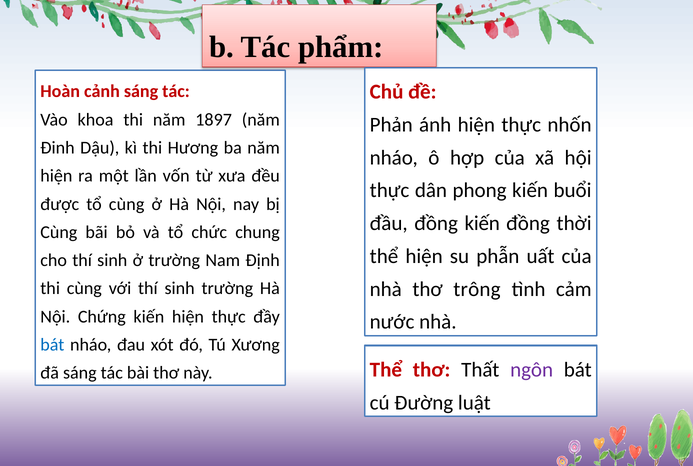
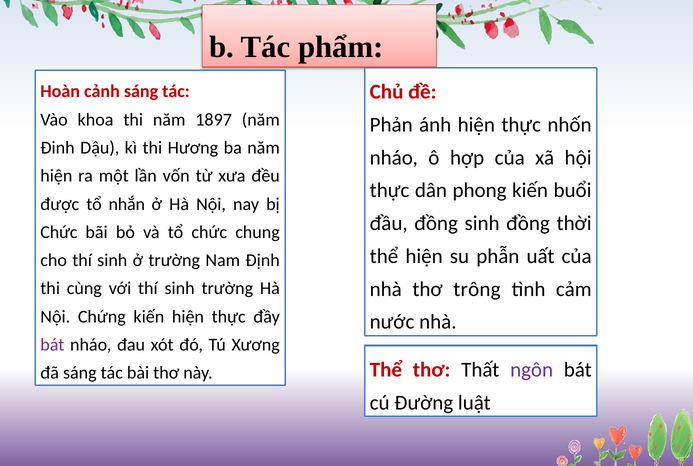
tổ cùng: cùng -> nhắn (127, 204)
đồng kiến: kiến -> sinh (482, 223)
Cùng: Cùng -> Chức (59, 232)
bát colour: blue -> purple (52, 345)
